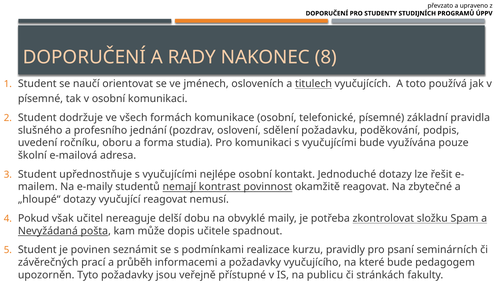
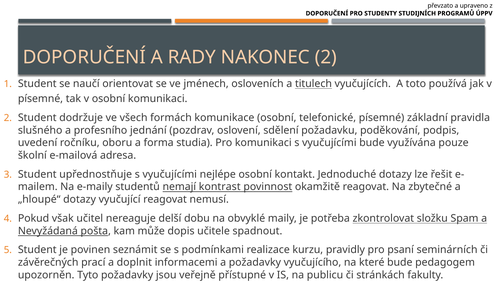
NAKONEC 8: 8 -> 2 (326, 57)
průběh: průběh -> doplnit (134, 262)
